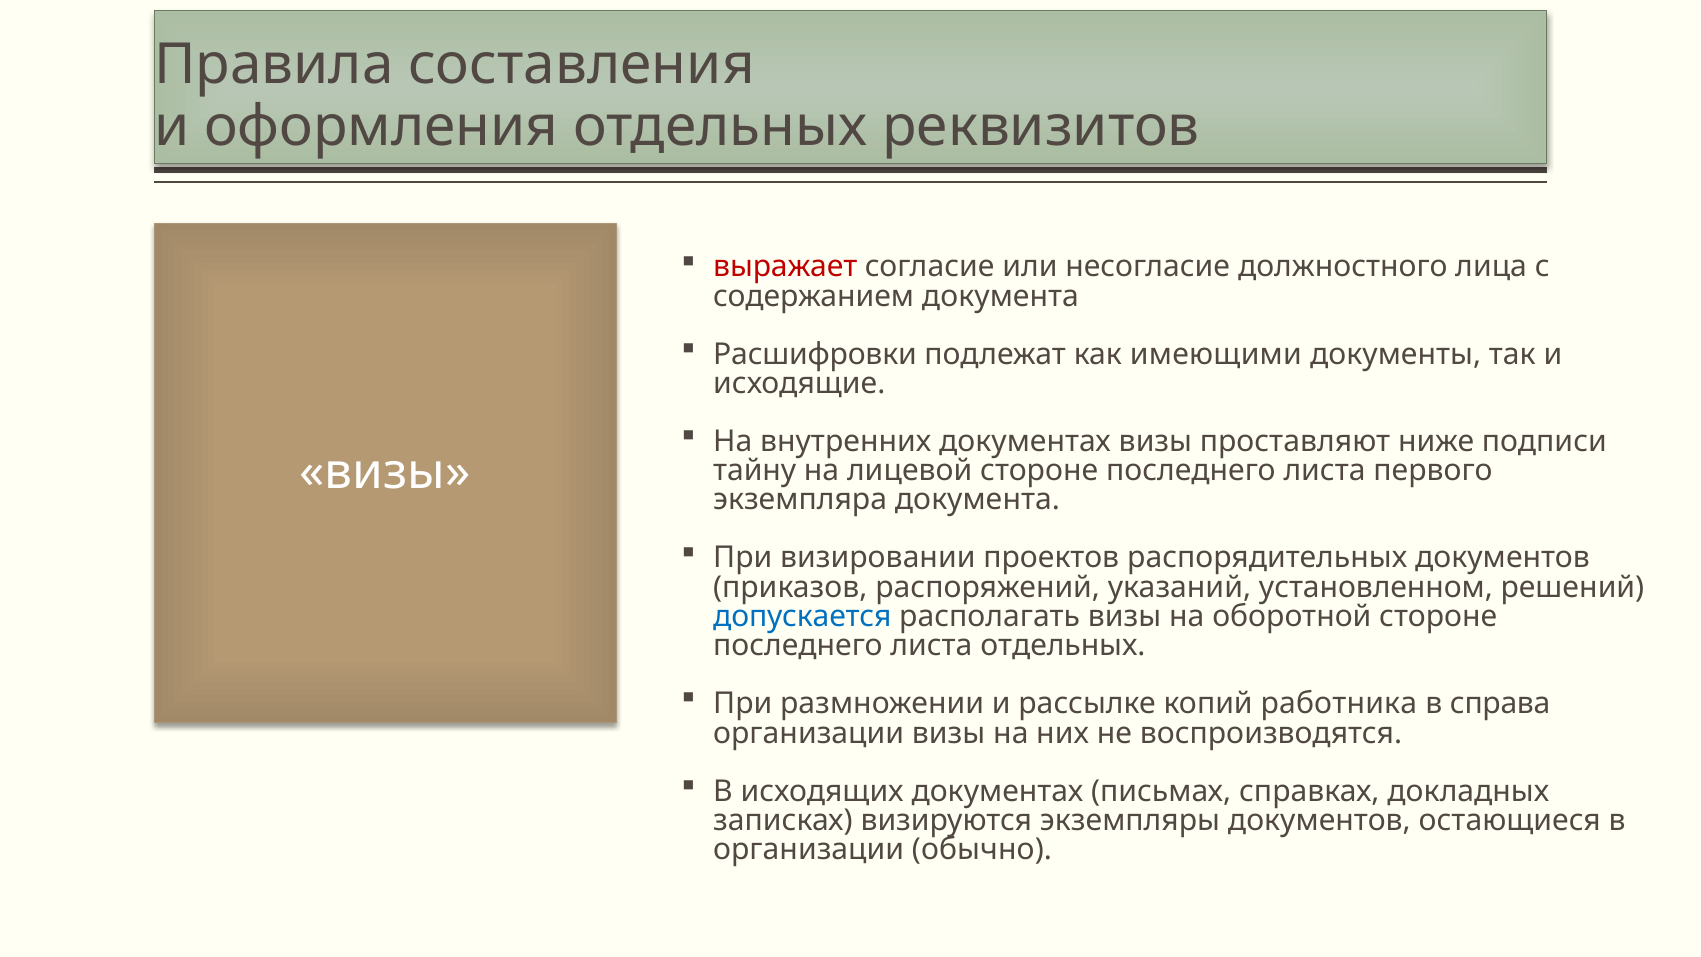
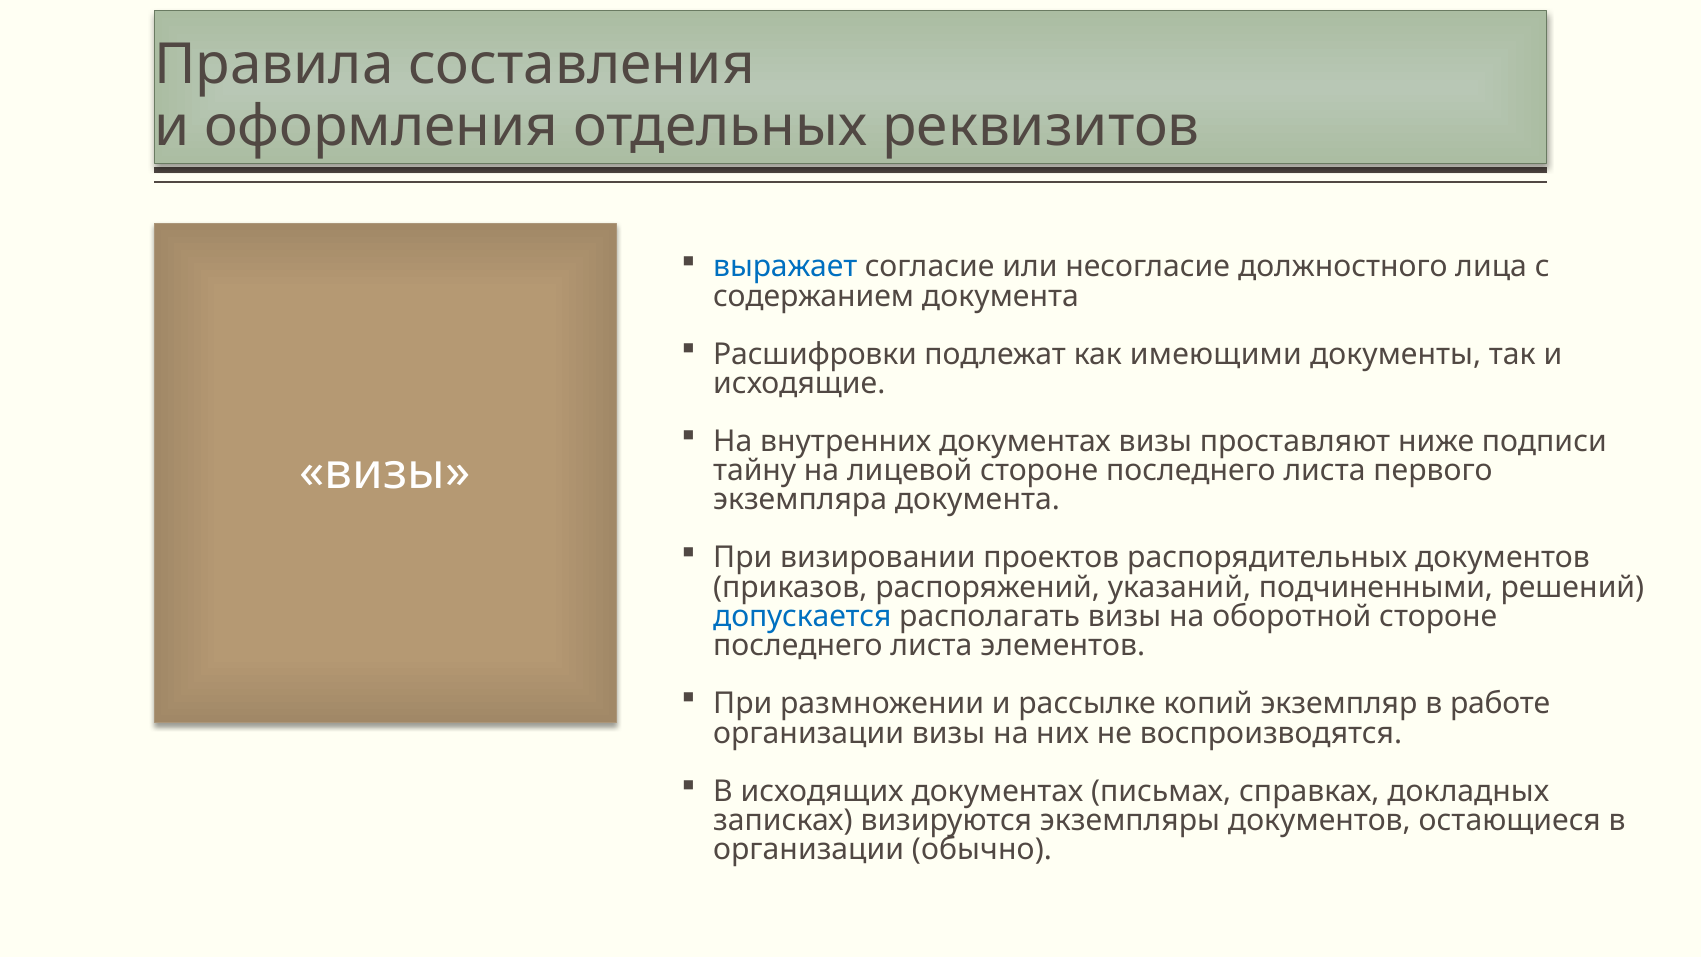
выражает colour: red -> blue (785, 267)
установленном: установленном -> подчиненными (1376, 587)
листа отдельных: отдельных -> элементов (1063, 646)
работника: работника -> экземпляр (1339, 704)
справа: справа -> работе (1500, 704)
